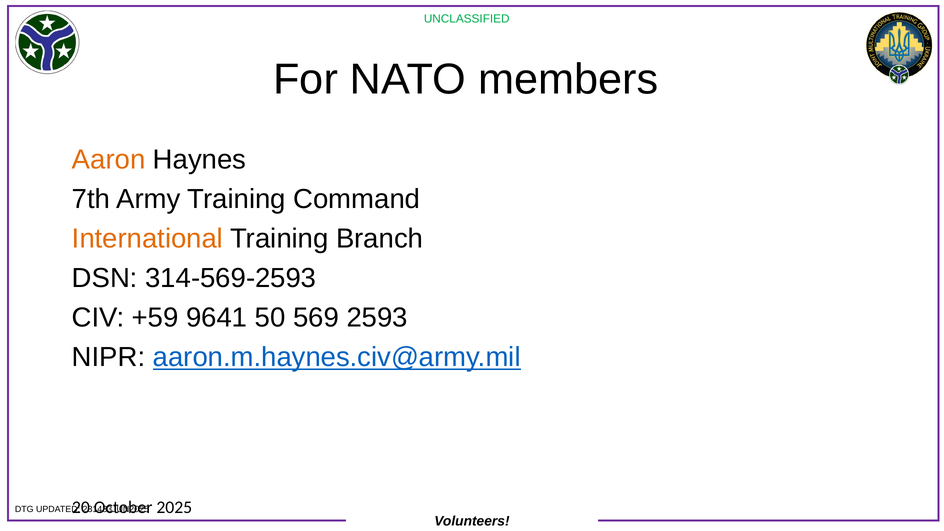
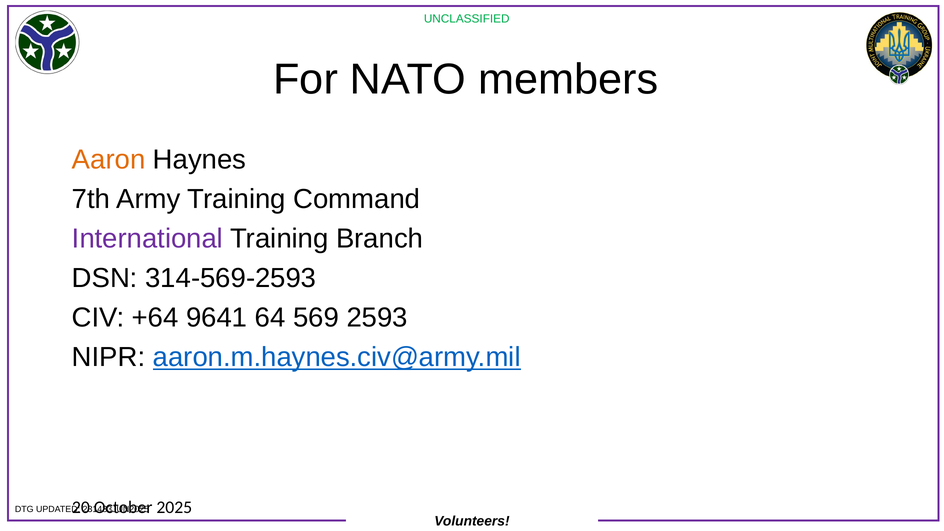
International colour: orange -> purple (148, 239)
+59: +59 -> +64 (155, 318)
50: 50 -> 64 (270, 318)
